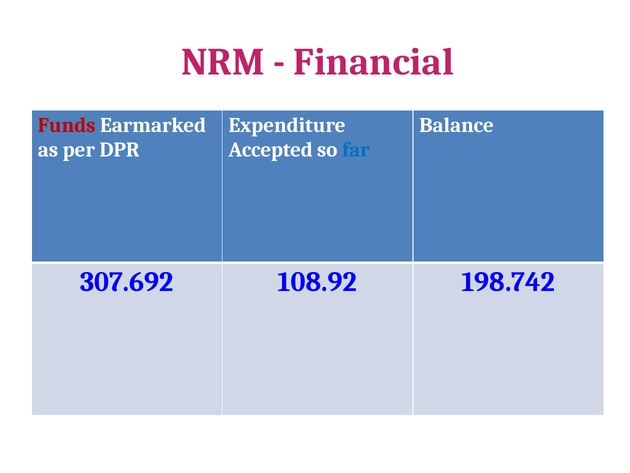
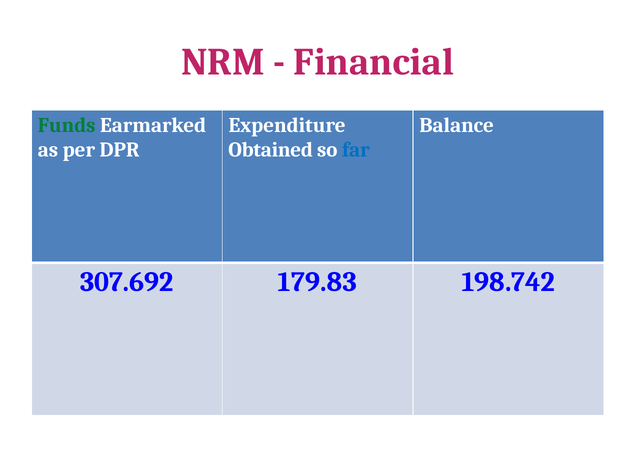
Funds colour: red -> green (67, 125)
Accepted: Accepted -> Obtained (271, 150)
108.92: 108.92 -> 179.83 (317, 282)
